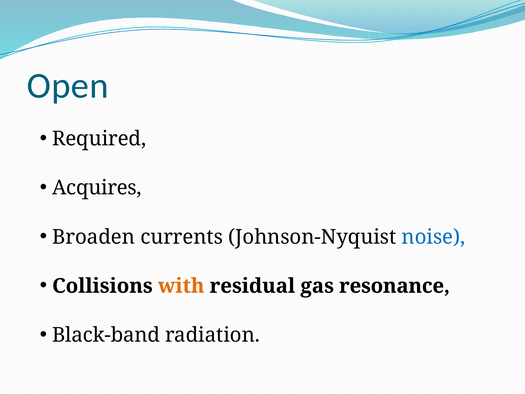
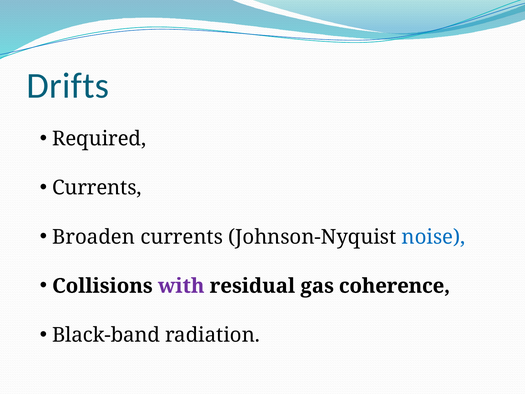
Open: Open -> Drifts (68, 86)
Acquires: Acquires -> Currents (97, 188)
with colour: orange -> purple (181, 286)
resonance: resonance -> coherence (394, 286)
